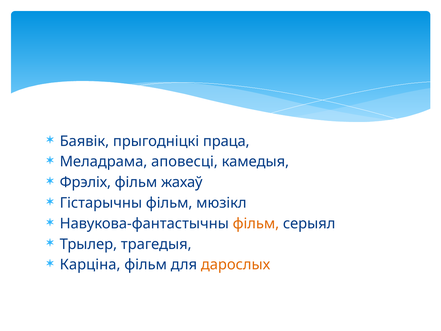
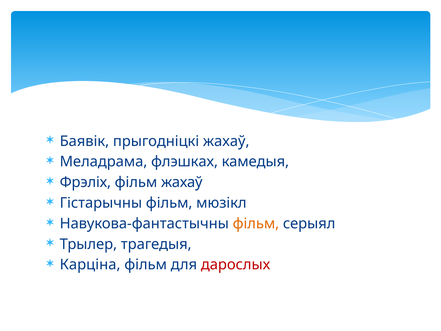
прыгодніцкі праца: праца -> жахаў (226, 141)
аповесці: аповесці -> флэшках (185, 162)
дарослых colour: orange -> red (236, 265)
